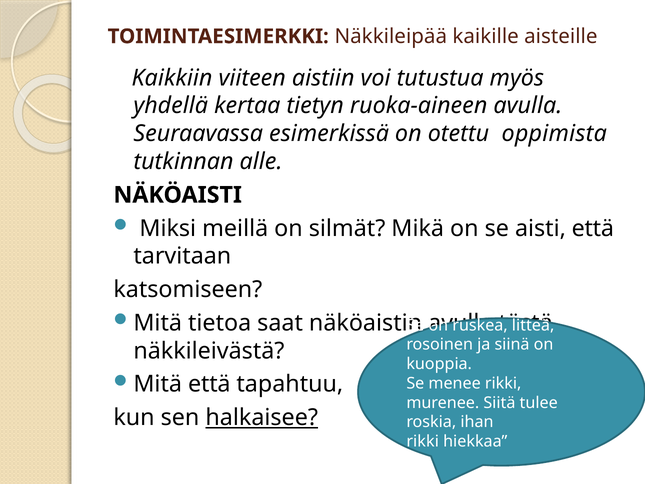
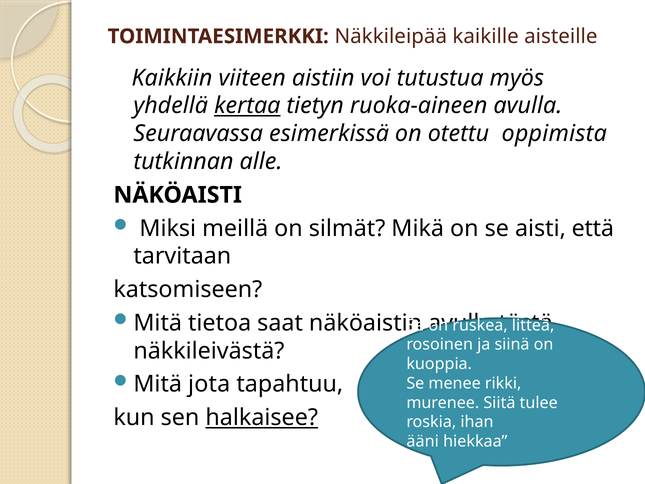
kertaa underline: none -> present (247, 106)
Mitä että: että -> jota (209, 384)
rikki: rikki -> ääni (423, 441)
